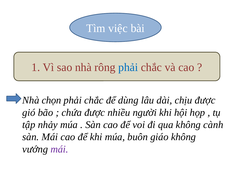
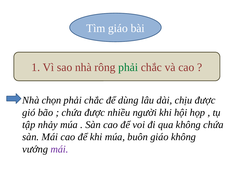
Tìm việc: việc -> giáo (118, 28)
phải colour: blue -> green (128, 67)
không cành: cành -> chứa (213, 125)
